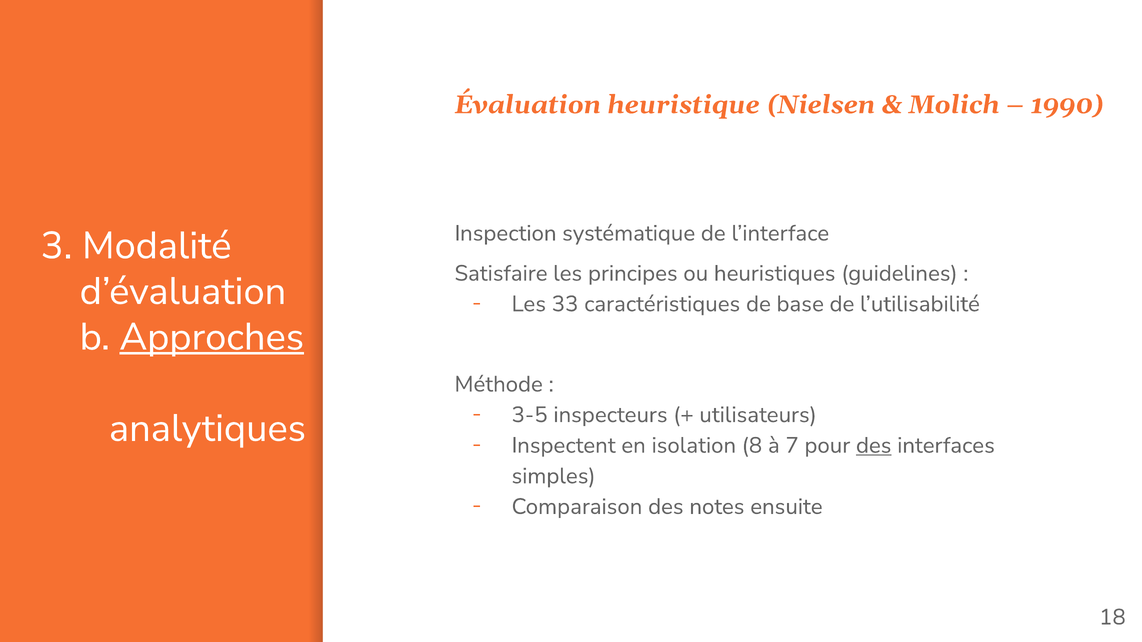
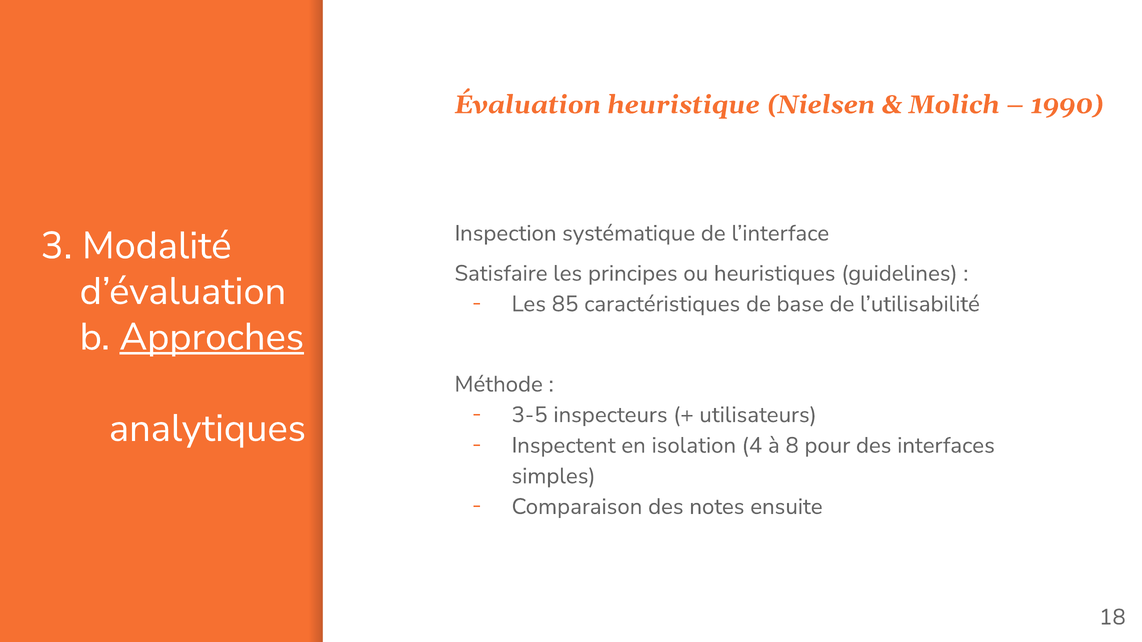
33: 33 -> 85 (565, 304)
8: 8 -> 4 (752, 446)
7: 7 -> 8 (792, 446)
des underline: present -> none (874, 446)
